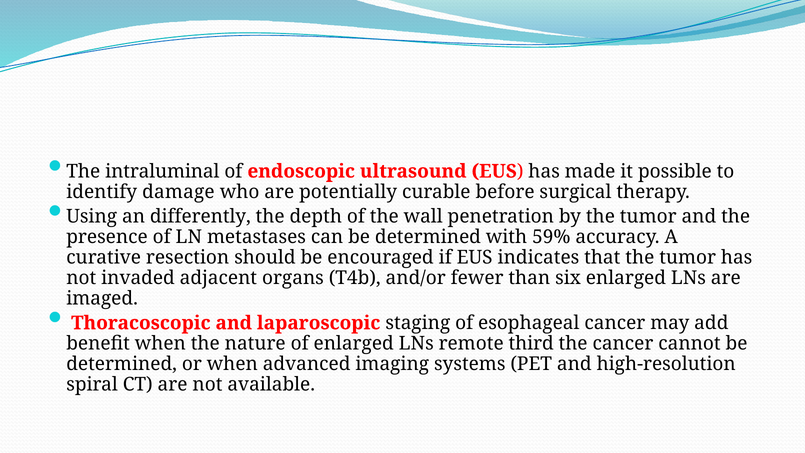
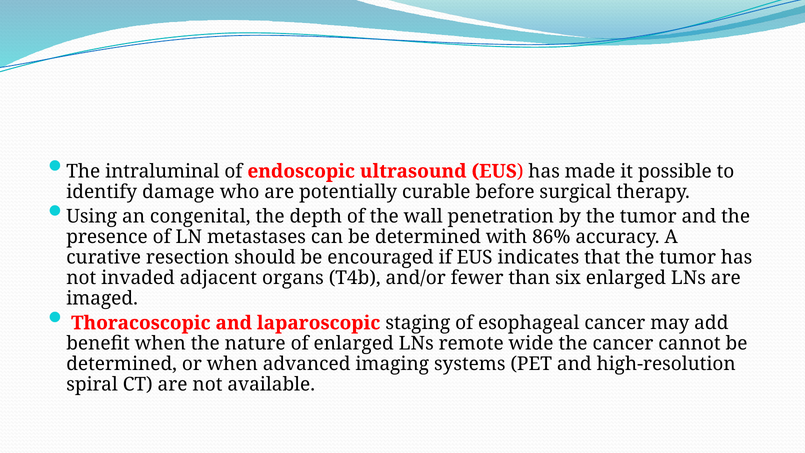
differently: differently -> congenital (200, 216)
59%: 59% -> 86% (551, 237)
third: third -> wide (531, 343)
